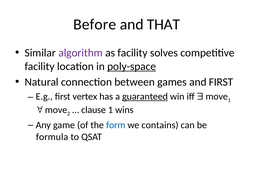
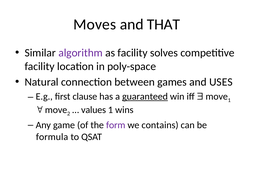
Before: Before -> Moves (95, 24)
poly-space underline: present -> none (132, 67)
and FIRST: FIRST -> USES (221, 82)
vertex: vertex -> clause (85, 97)
clause: clause -> values (94, 110)
form colour: blue -> purple (116, 126)
